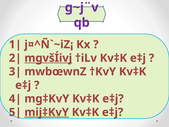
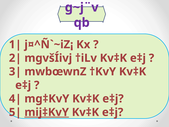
mgvšÍivj underline: present -> none (48, 58)
